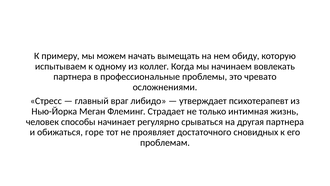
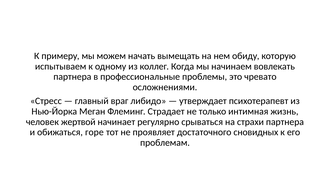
способы: способы -> жертвой (78, 122)
другая: другая -> страхи (250, 122)
